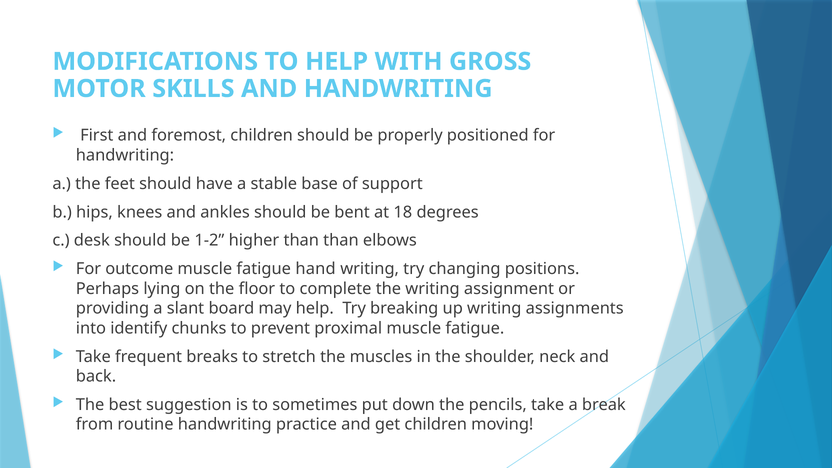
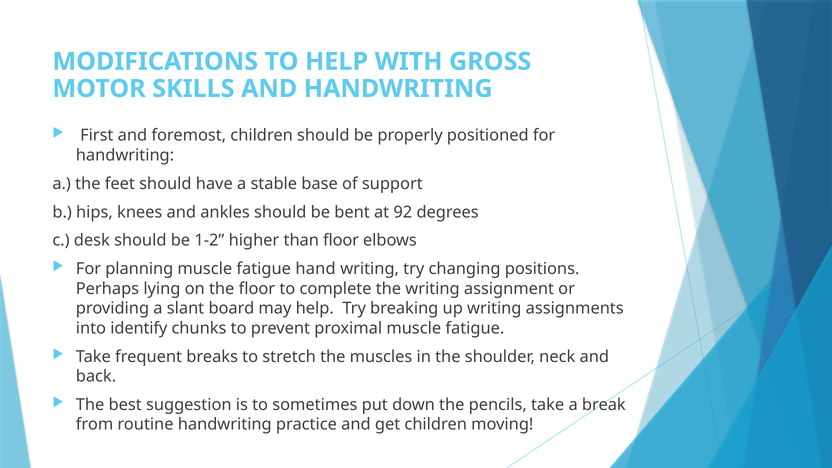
18: 18 -> 92 (403, 212)
than than: than -> floor (341, 241)
outcome: outcome -> planning (139, 269)
